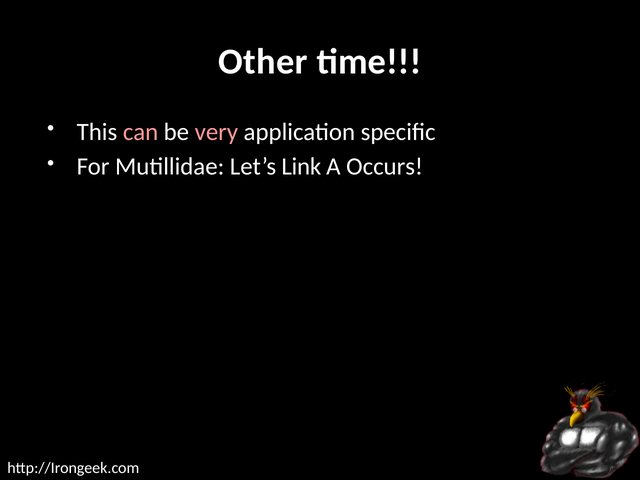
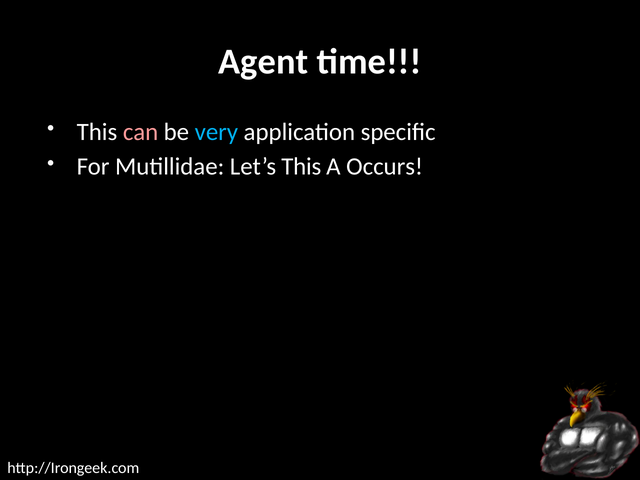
Other: Other -> Agent (263, 62)
very colour: pink -> light blue (216, 132)
Let’s Link: Link -> This (301, 167)
